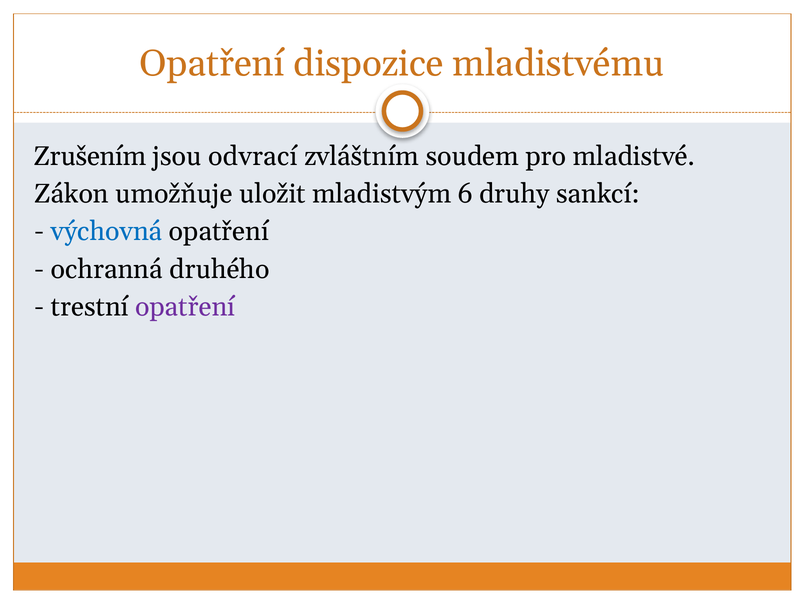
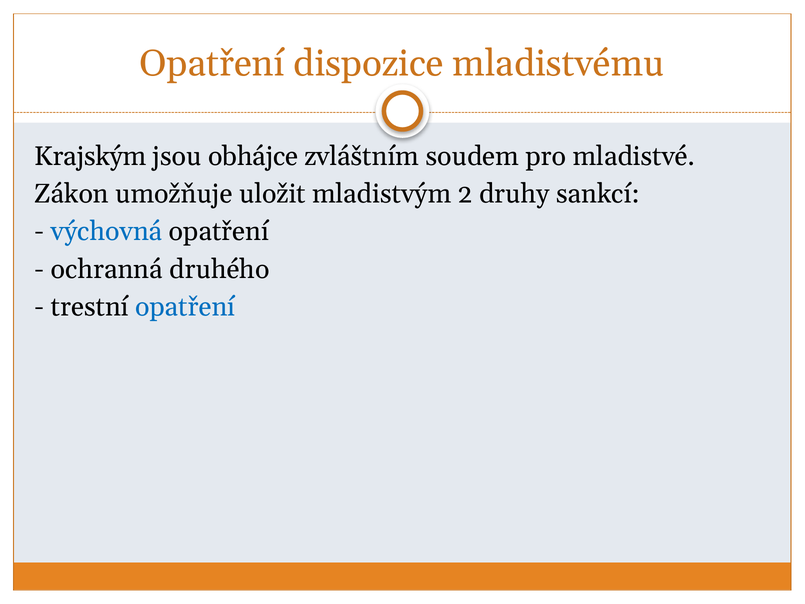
Zrušením: Zrušením -> Krajským (90, 156)
odvrací: odvrací -> obhájce (253, 156)
6: 6 -> 2 (465, 194)
opatření colour: purple -> blue (185, 307)
